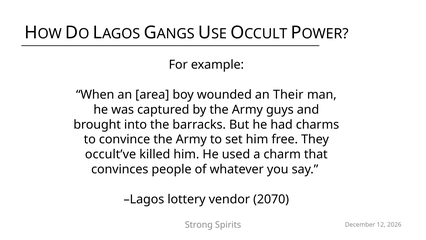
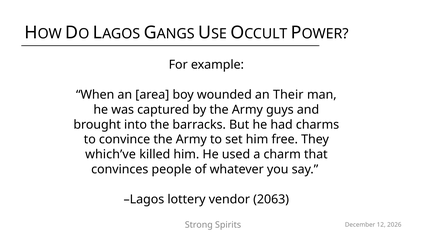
occult’ve: occult’ve -> which’ve (111, 154)
2070: 2070 -> 2063 (271, 199)
